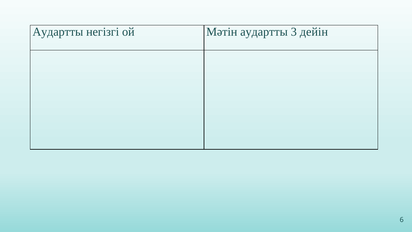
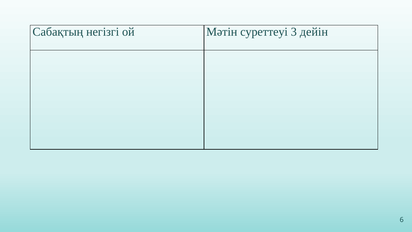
Аудартты: Аудартты -> Сабақтың (58, 32)
Мәтін аудартты: аудартты -> суреттеуі (264, 32)
